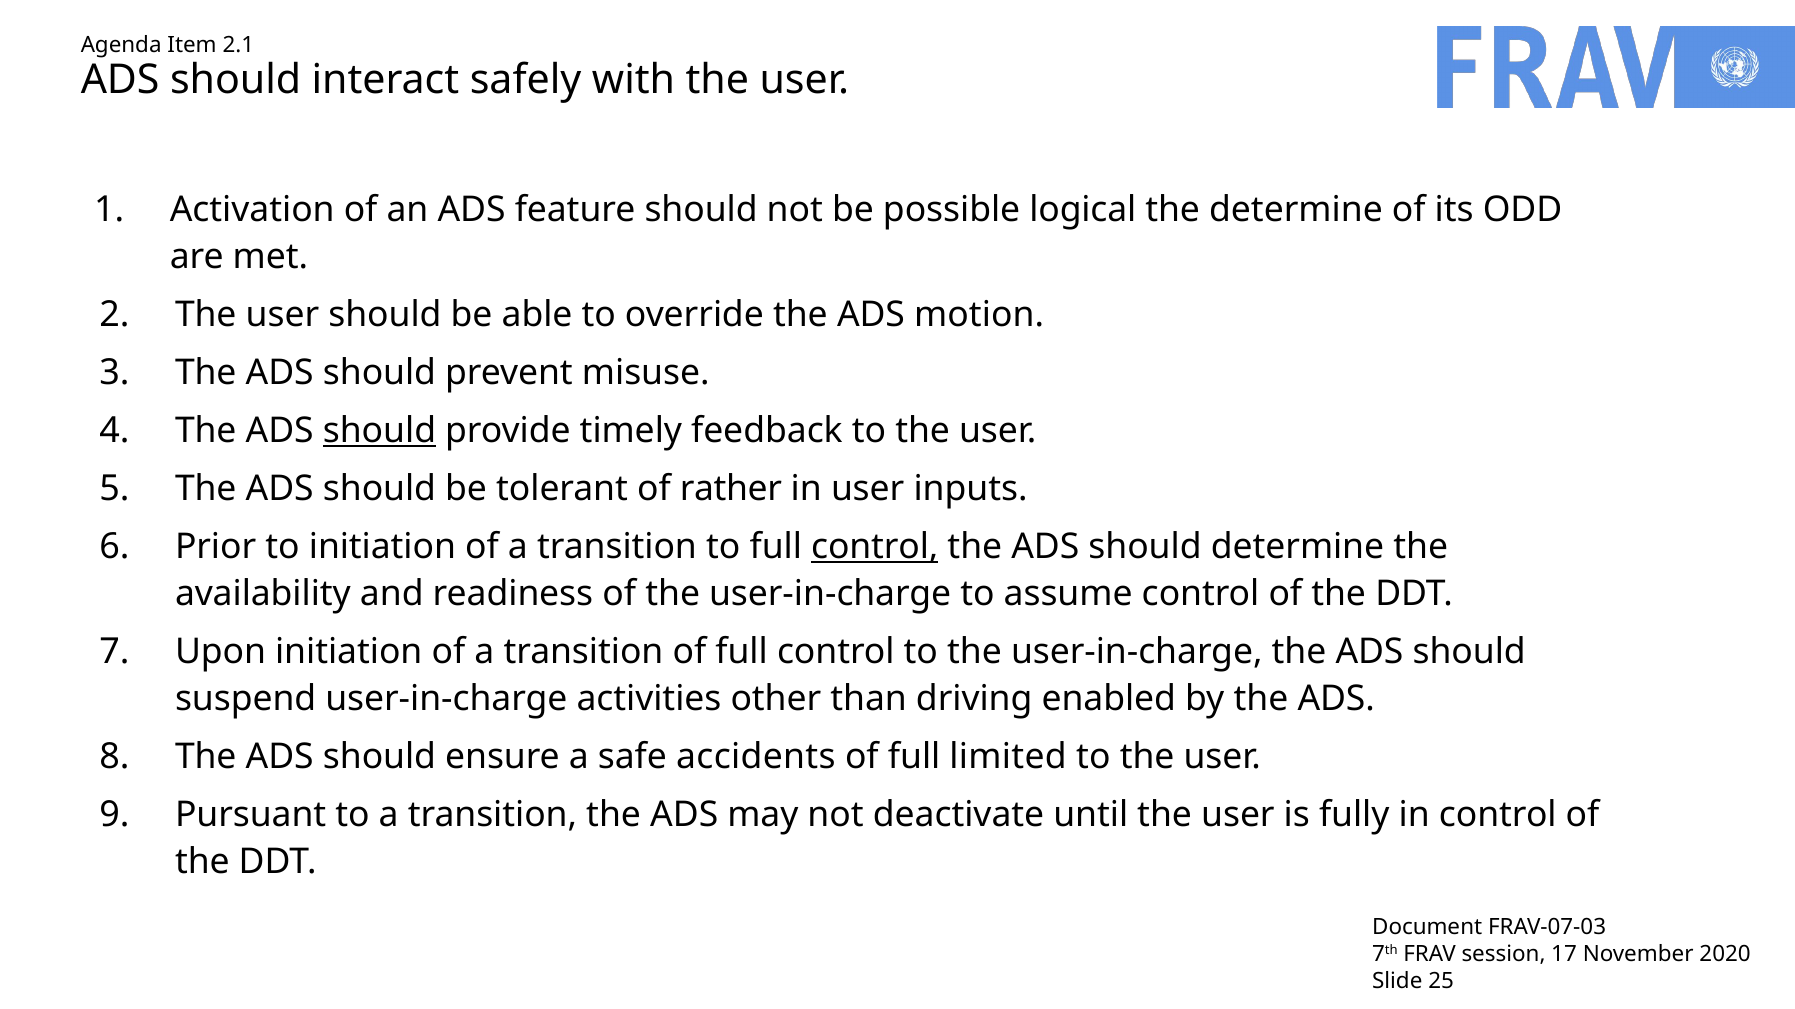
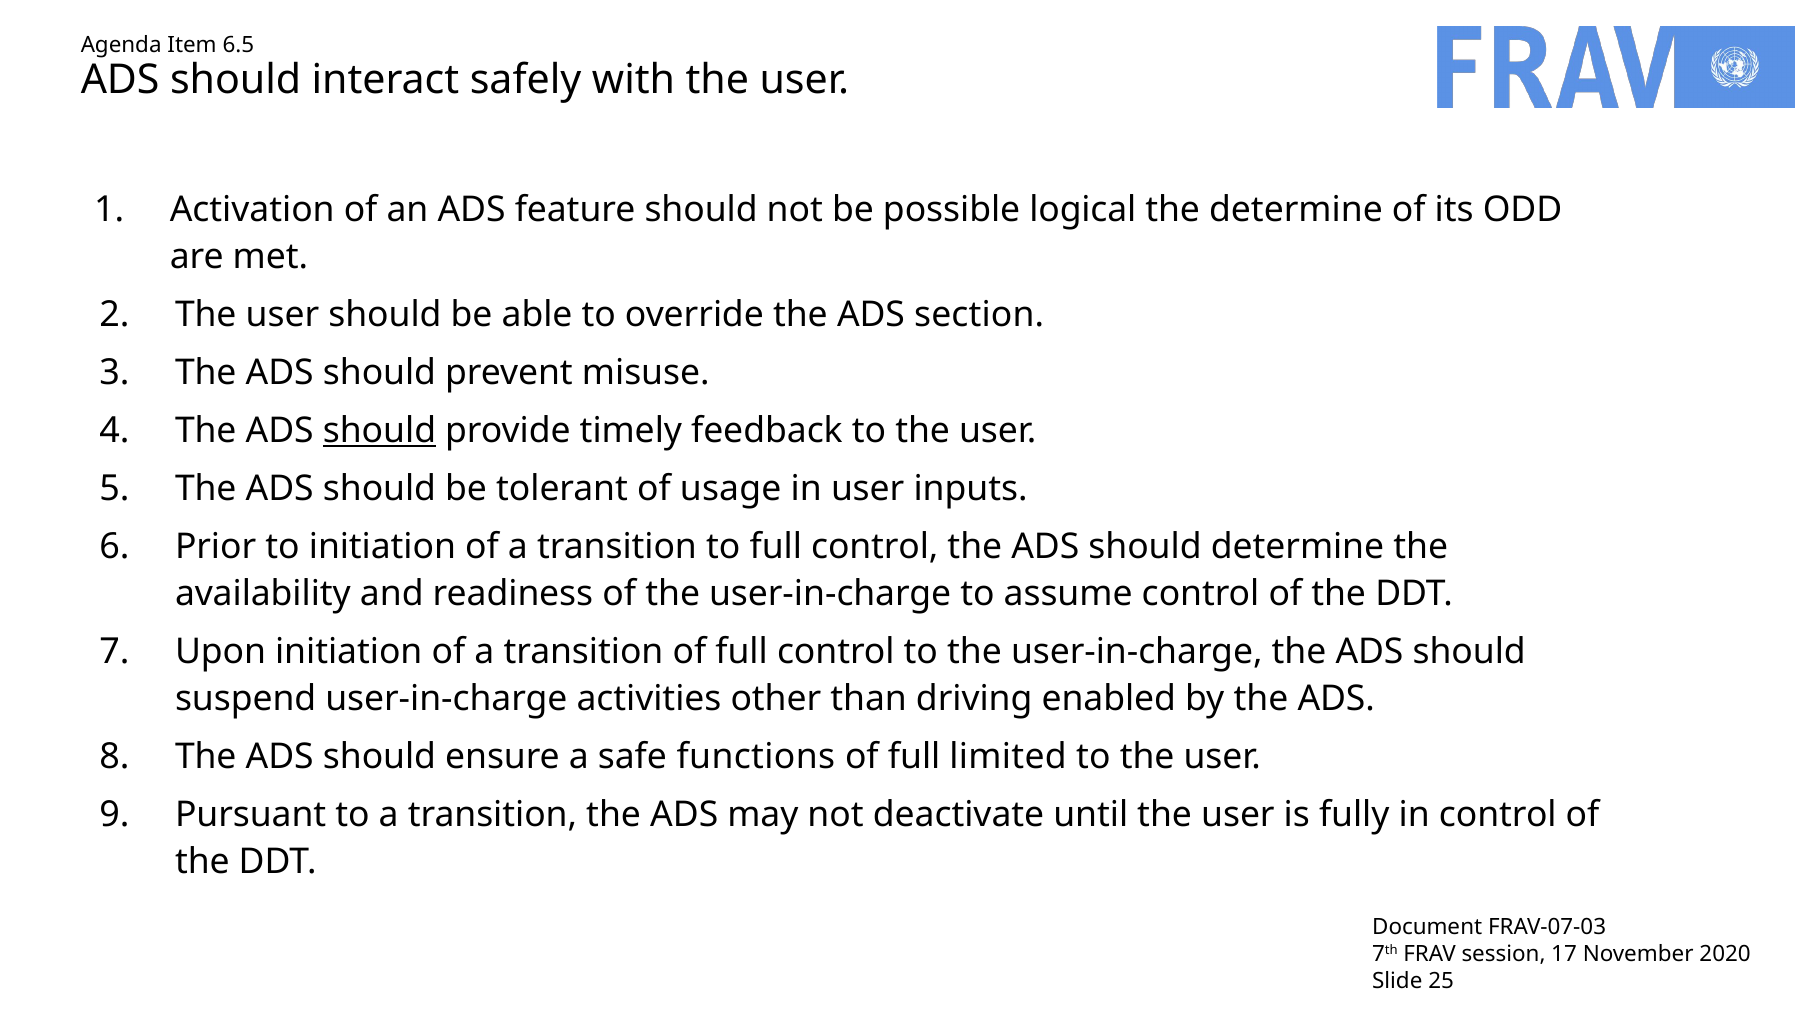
2.1: 2.1 -> 6.5 (238, 46)
motion: motion -> section (979, 315)
rather: rather -> usage (731, 489)
control underline: present -> none (875, 547)
accidents: accidents -> functions (756, 757)
